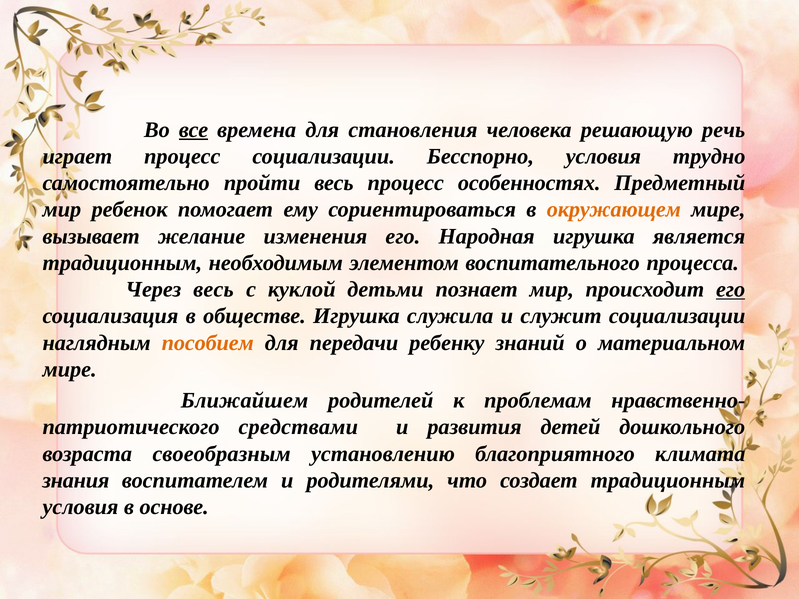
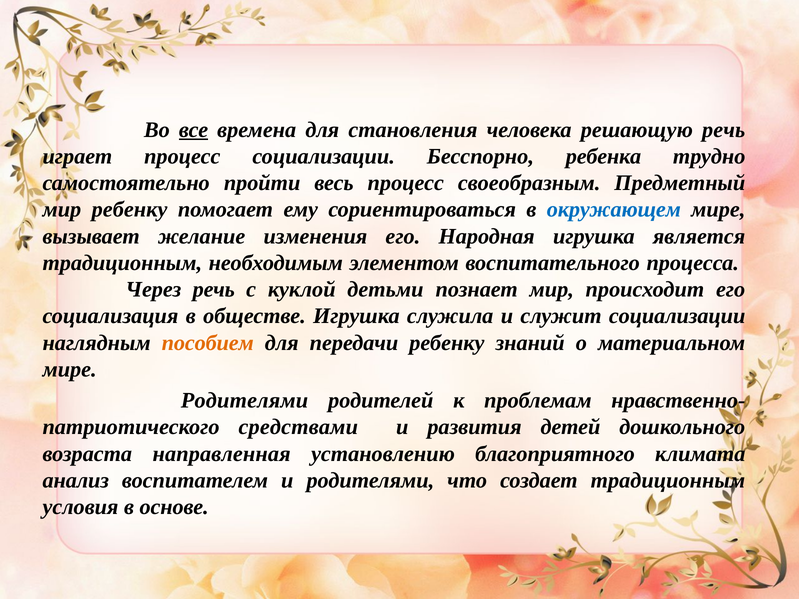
Бесспорно условия: условия -> ребенка (604, 156)
особенностях: особенностях -> своеобразным (529, 183)
мир ребенок: ребенок -> ребенку (130, 210)
окружающем colour: orange -> blue (614, 210)
Через весь: весь -> речь (214, 290)
его underline: present -> none (731, 290)
Ближайшем: Ближайшем -> Родителями (245, 401)
своеобразным: своеобразным -> направленная (222, 454)
знания: знания -> анализ (76, 481)
